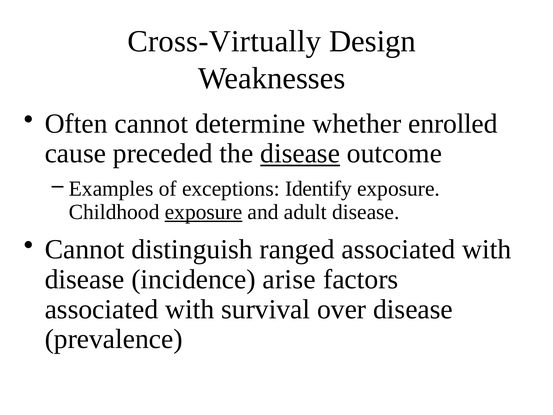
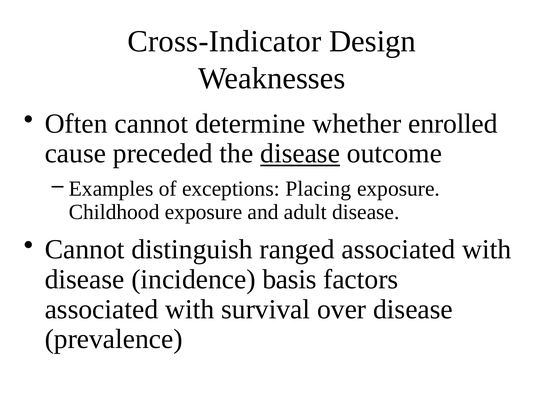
Cross-Virtually: Cross-Virtually -> Cross-Indicator (224, 41)
Identify: Identify -> Placing (318, 189)
exposure underline: present -> none (204, 212)
arise: arise -> basis (290, 279)
